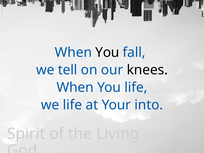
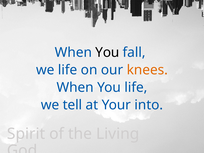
we tell: tell -> life (68, 70)
knees colour: black -> orange (147, 70)
we life: life -> tell (72, 105)
